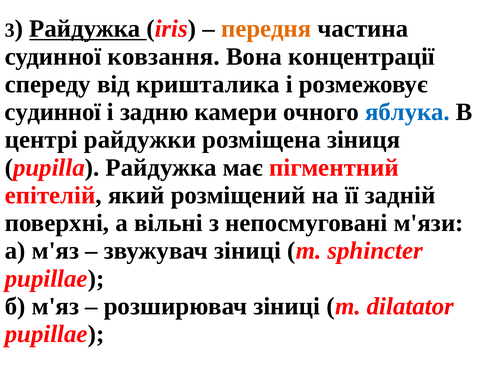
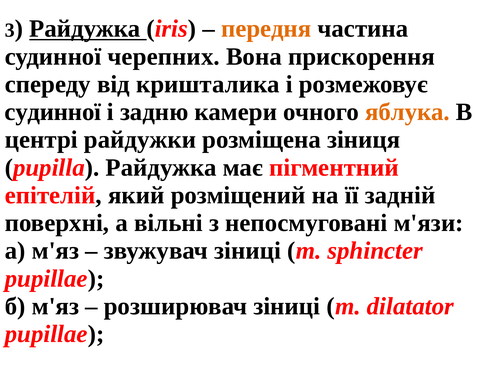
ковзання: ковзання -> черепних (164, 56)
концентрації: концентрації -> прискорення (361, 56)
яблука colour: blue -> orange (408, 112)
